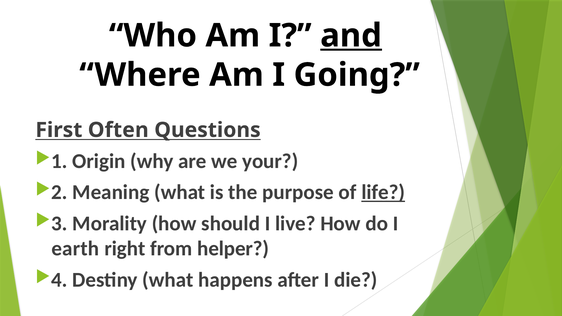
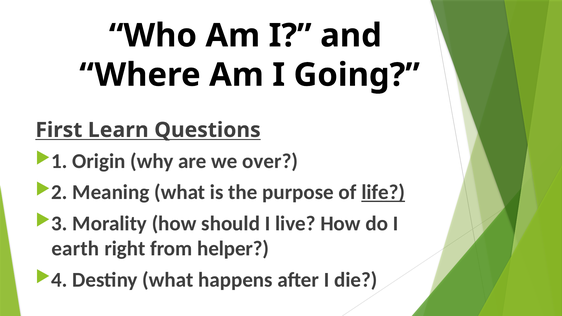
and underline: present -> none (351, 36)
Often: Often -> Learn (118, 130)
your: your -> over (270, 161)
